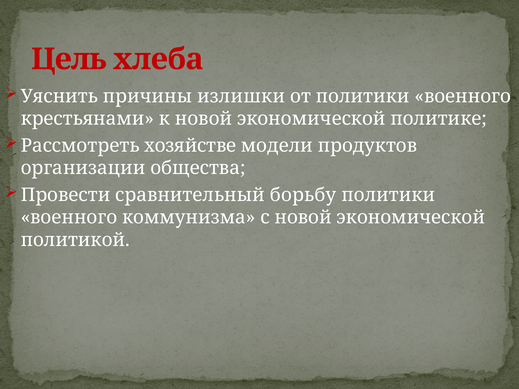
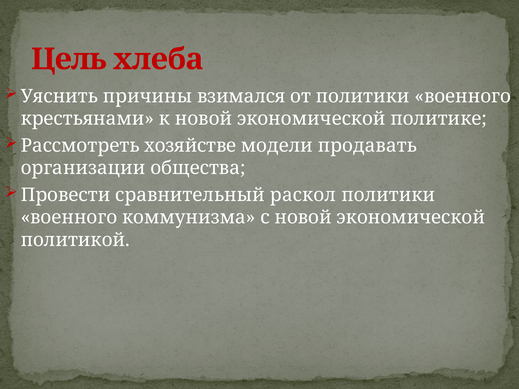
излишки: излишки -> взимался (241, 96)
продуктов: продуктов -> продавать (367, 146)
борьбу: борьбу -> раскол (303, 195)
